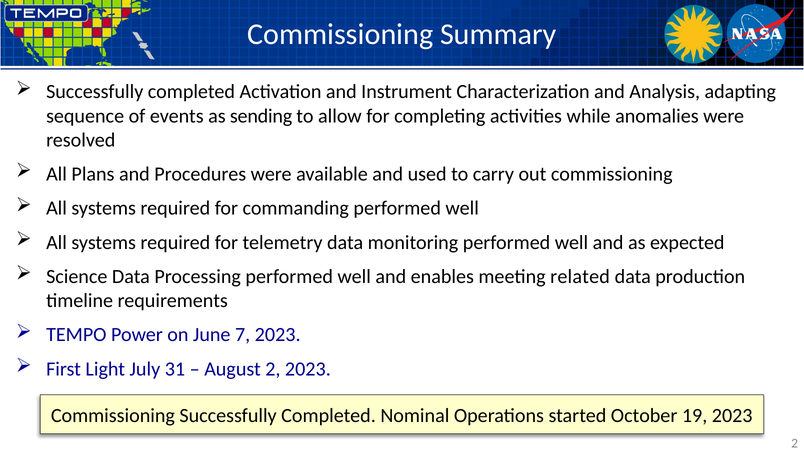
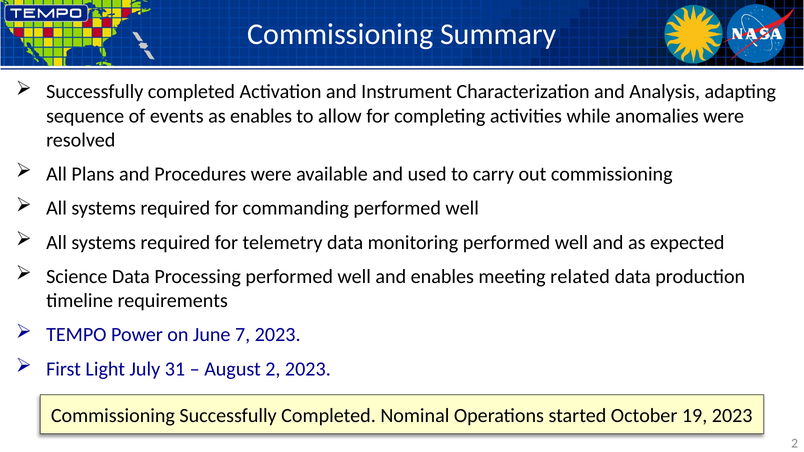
as sending: sending -> enables (261, 116)
